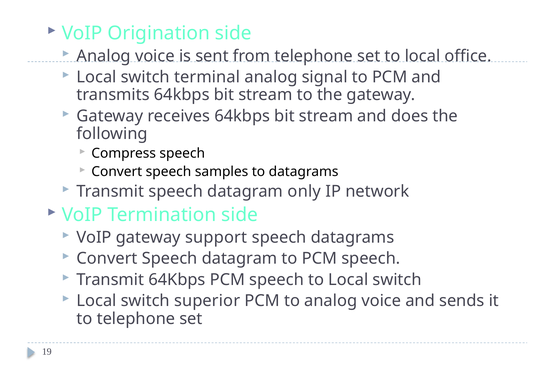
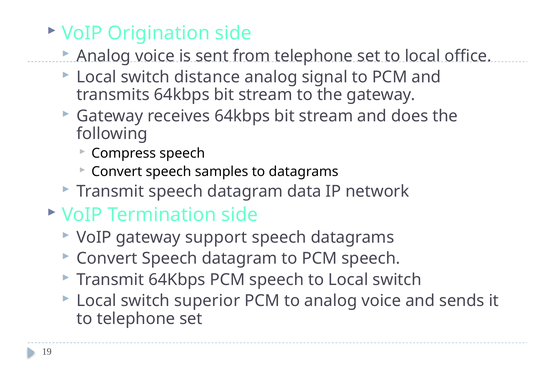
terminal: terminal -> distance (207, 77)
only: only -> data (304, 191)
